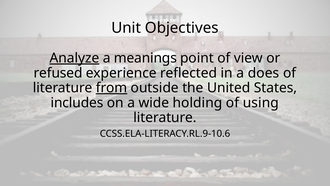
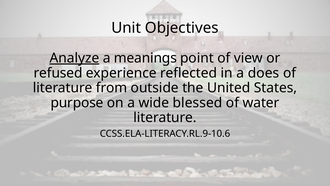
from underline: present -> none (112, 88)
includes: includes -> purpose (77, 103)
holding: holding -> blessed (197, 103)
using: using -> water (261, 103)
